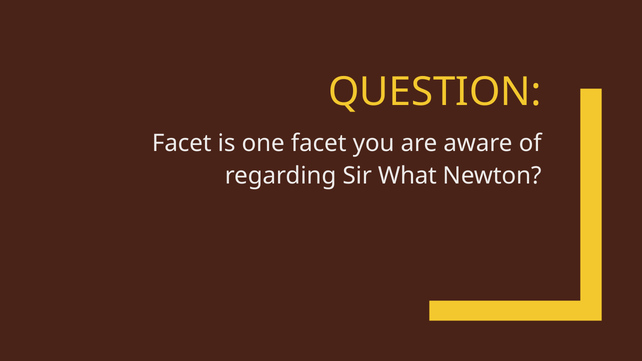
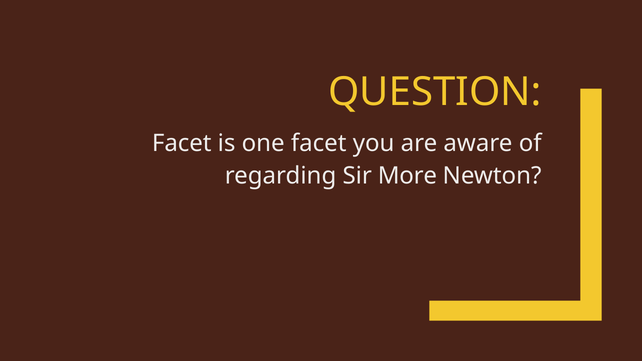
What: What -> More (407, 176)
